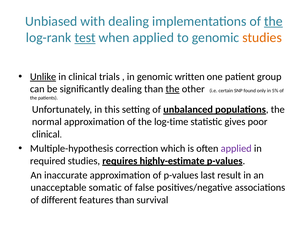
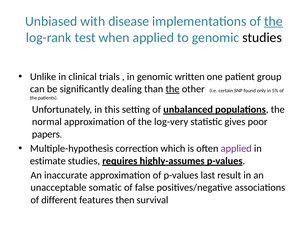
with dealing: dealing -> disease (129, 21)
test underline: present -> none (85, 38)
studies colour: orange -> black (262, 38)
Unlike underline: present -> none (43, 77)
log-time: log-time -> log-very (171, 122)
clinical: clinical -> papers (46, 134)
required: required -> estimate (48, 161)
highly-estimate: highly-estimate -> highly-assumes (172, 161)
features than: than -> then (125, 200)
